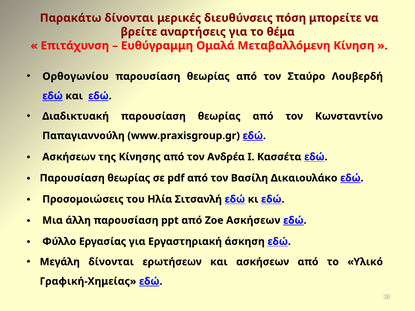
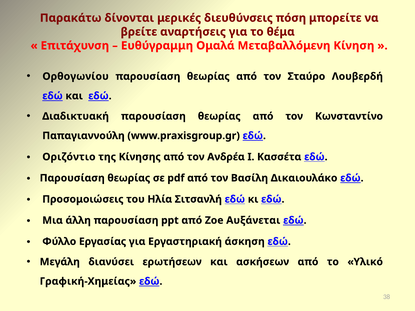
Ασκήσεων: Ασκήσεων -> Οριζόντιο (69, 157)
Zoe Ασκήσεων: Ασκήσεων -> Αυξάνεται (253, 221)
Μεγάλη δίνονται: δίνονται -> διανύσει (111, 262)
